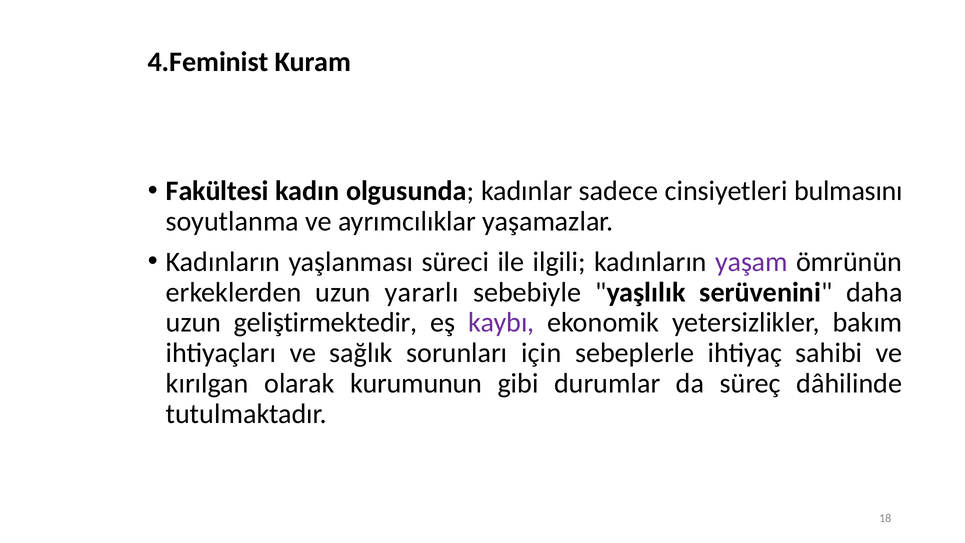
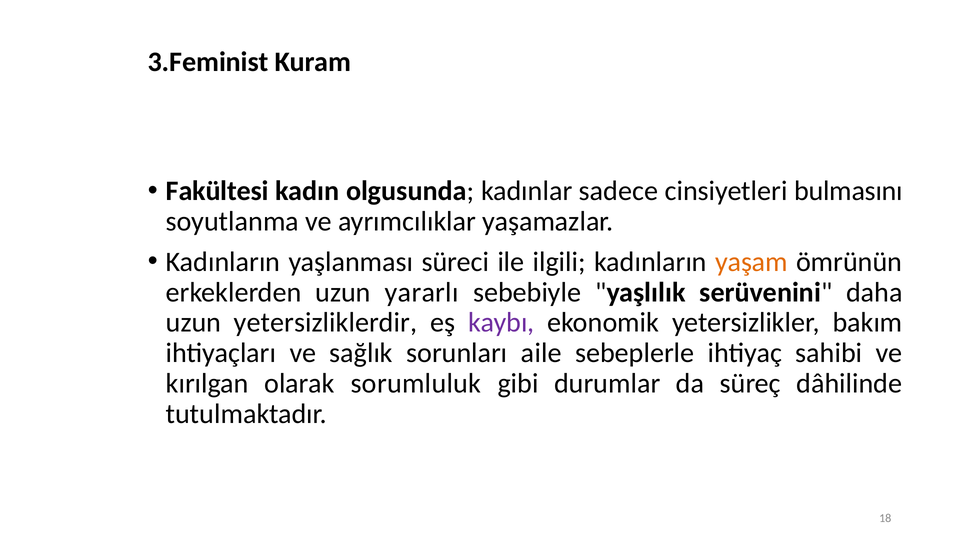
4.Feminist: 4.Feminist -> 3.Feminist (208, 62)
yaşam colour: purple -> orange (751, 262)
geliştirmektedir: geliştirmektedir -> yetersizliklerdir (326, 323)
için: için -> aile (541, 353)
kurumunun: kurumunun -> sorumluluk (416, 383)
